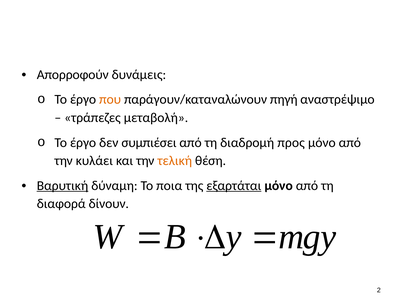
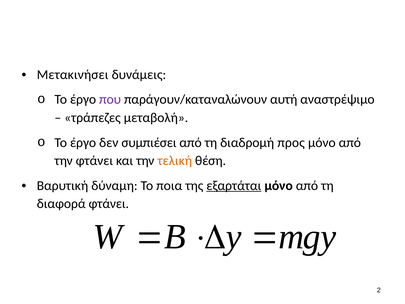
Απορροφούν: Απορροφούν -> Μετακινήσει (73, 75)
που colour: orange -> purple (110, 99)
πηγή: πηγή -> αυτή (284, 99)
την κυλάει: κυλάει -> φτάνει (94, 161)
Βαρυτική underline: present -> none (62, 185)
διαφορά δίνουν: δίνουν -> φτάνει (109, 204)
